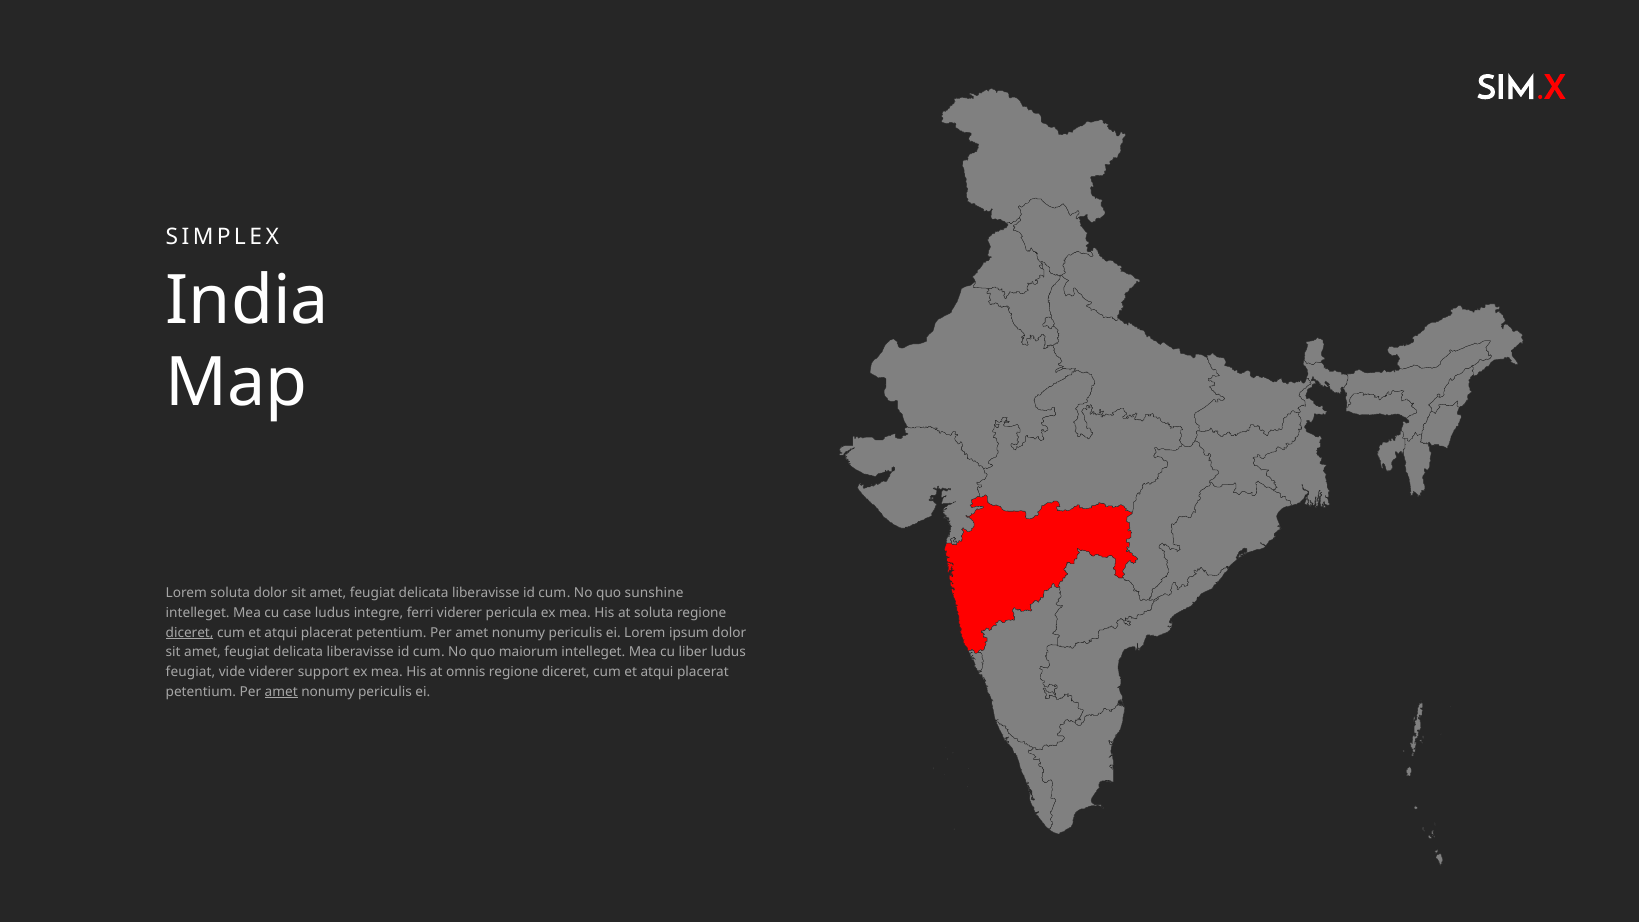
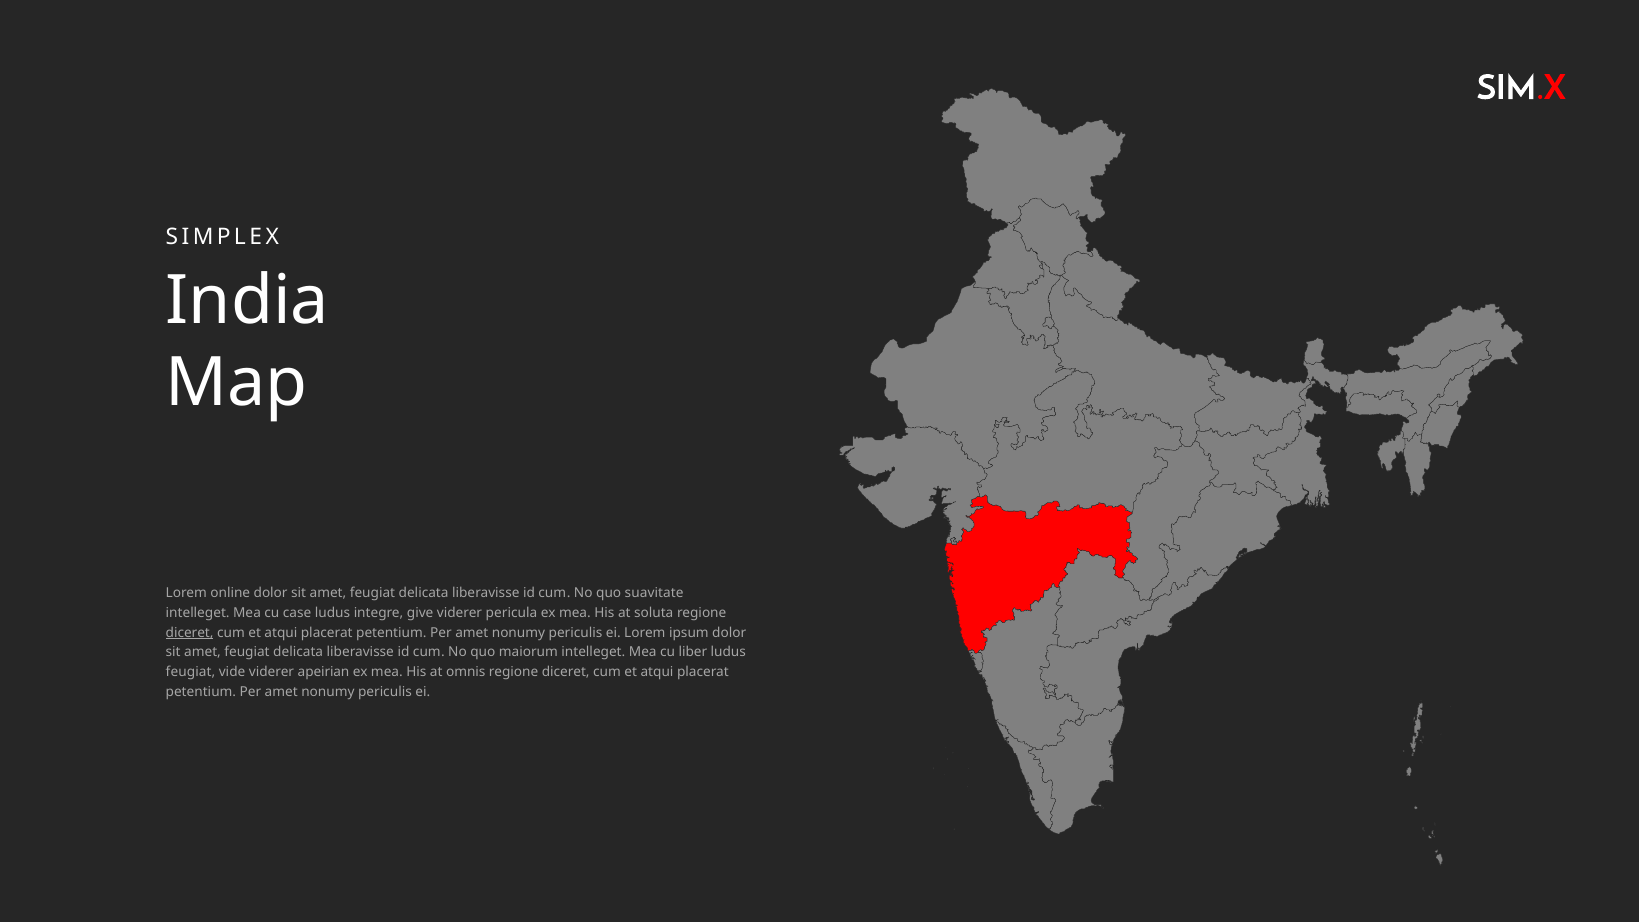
Lorem soluta: soluta -> online (230, 593)
sunshine: sunshine -> suavitate (654, 593)
ferri: ferri -> give (420, 613)
support: support -> apeirian (324, 672)
amet underline: present -> none (281, 692)
